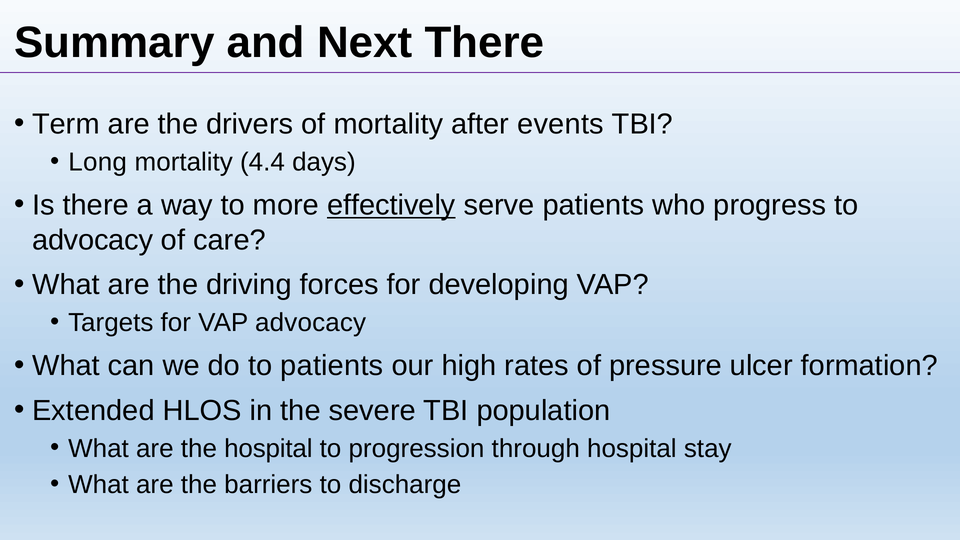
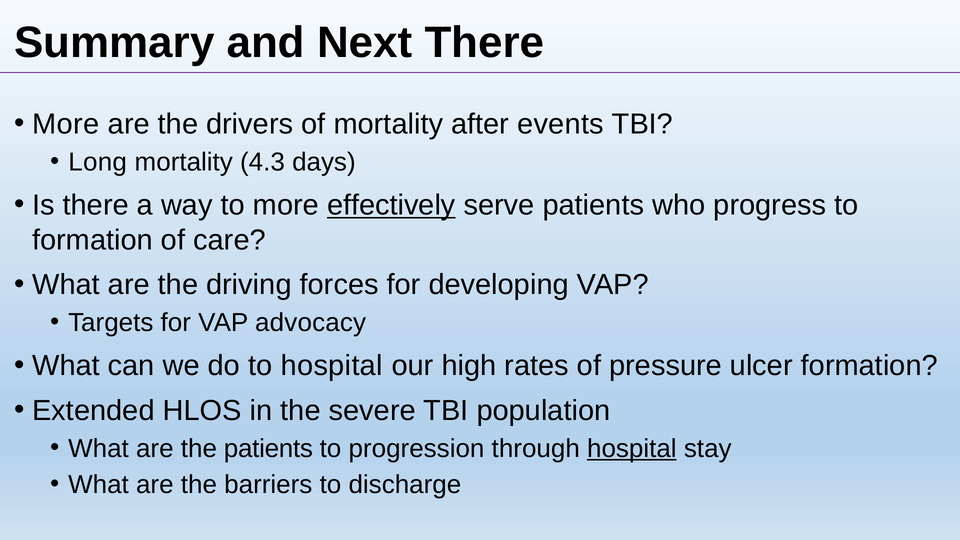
Term: Term -> More (66, 124)
4.4: 4.4 -> 4.3 (262, 162)
advocacy: advocacy -> formation (93, 240)
to patients: patients -> hospital (332, 366)
the hospital: hospital -> patients (268, 448)
hospital underline: none -> present (632, 448)
